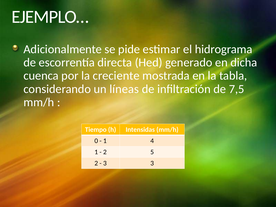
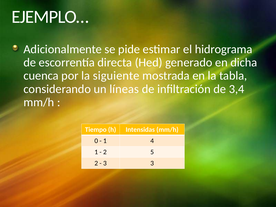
creciente: creciente -> siguiente (116, 76)
7,5: 7,5 -> 3,4 (237, 89)
